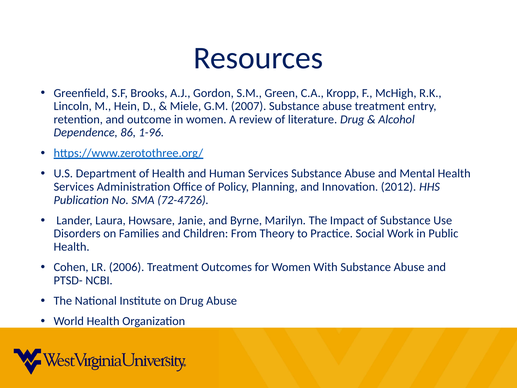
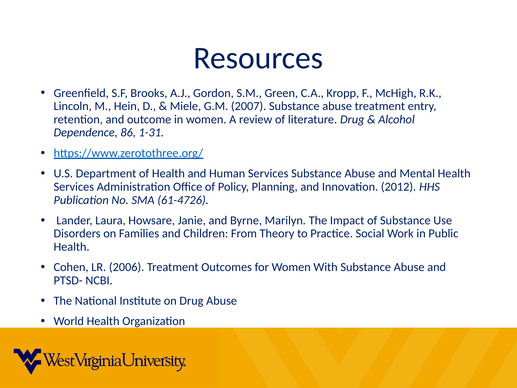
1-96: 1-96 -> 1-31 (151, 133)
72-4726: 72-4726 -> 61-4726 (183, 200)
